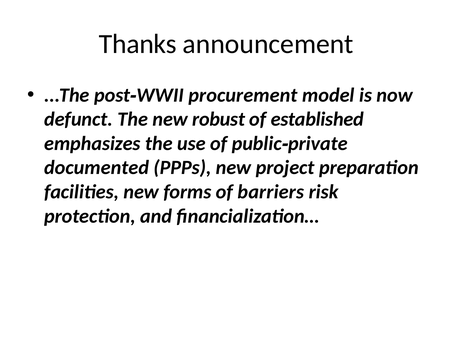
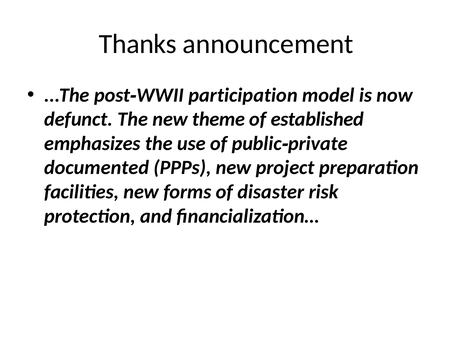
procurement: procurement -> participation (243, 95)
robust: robust -> theme (219, 119)
barriers: barriers -> disaster (271, 192)
